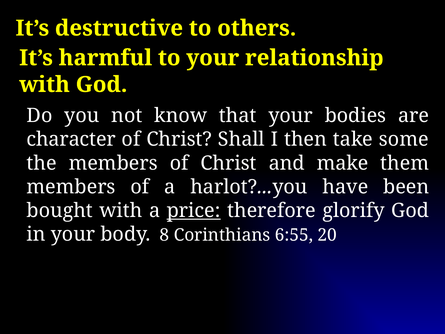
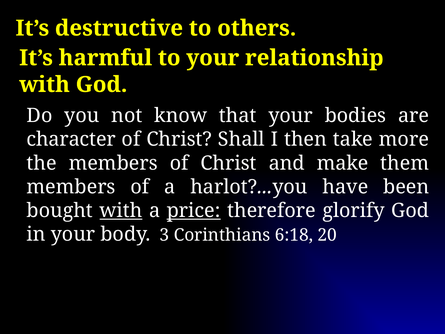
some: some -> more (404, 139)
with underline: none -> present (121, 211)
8: 8 -> 3 (164, 235)
6:55: 6:55 -> 6:18 (294, 235)
